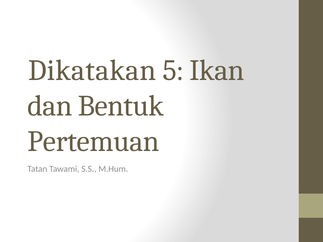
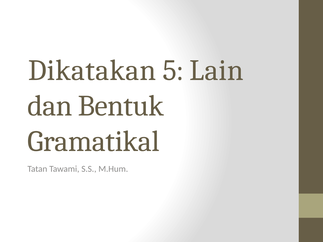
Ikan: Ikan -> Lain (217, 71)
Pertemuan: Pertemuan -> Gramatikal (93, 142)
